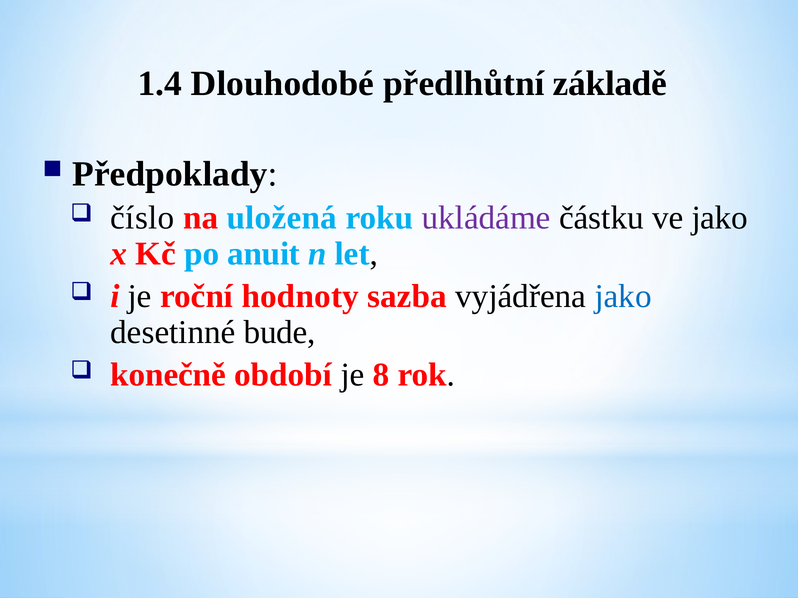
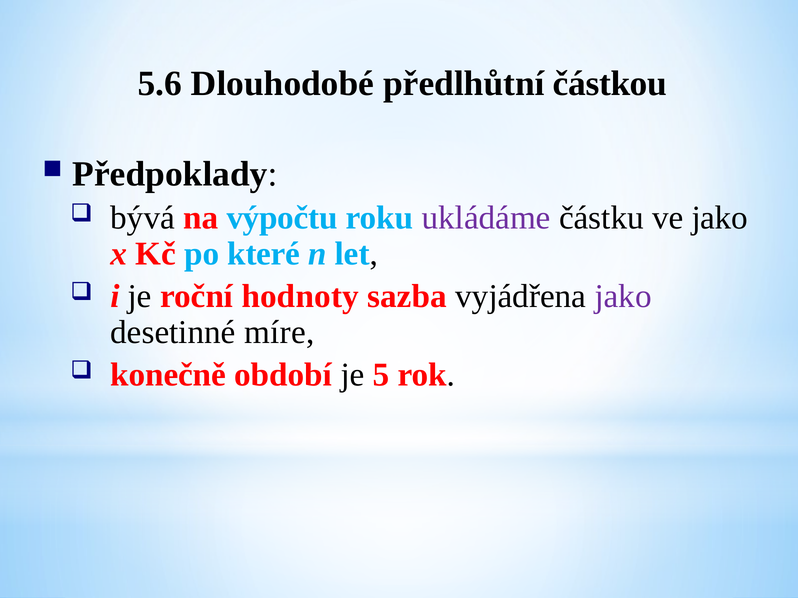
1.4: 1.4 -> 5.6 (160, 83)
základě: základě -> částkou (610, 83)
číslo: číslo -> bývá (143, 218)
uložená: uložená -> výpočtu (282, 218)
anuit: anuit -> které (264, 254)
jako colour: blue -> purple (623, 296)
bude: bude -> míre (279, 332)
8: 8 -> 5 (381, 375)
